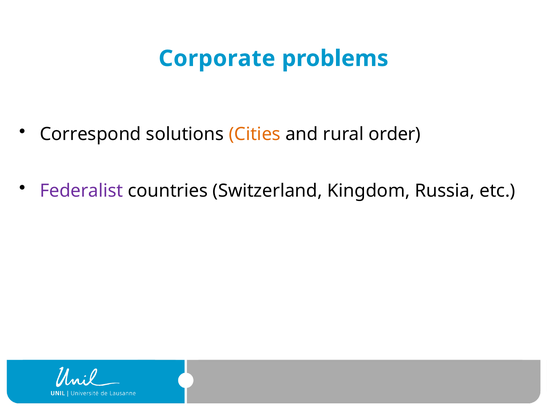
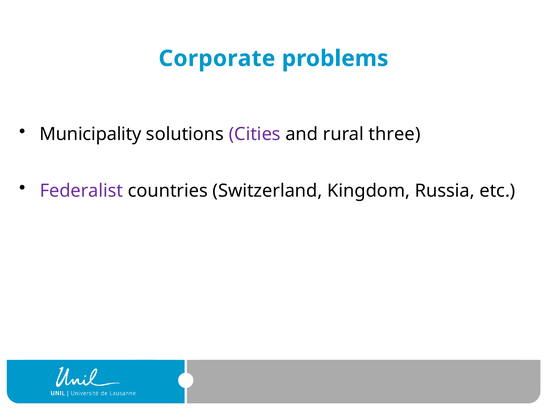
Correspond: Correspond -> Municipality (91, 134)
Cities colour: orange -> purple (255, 134)
order: order -> three (394, 134)
